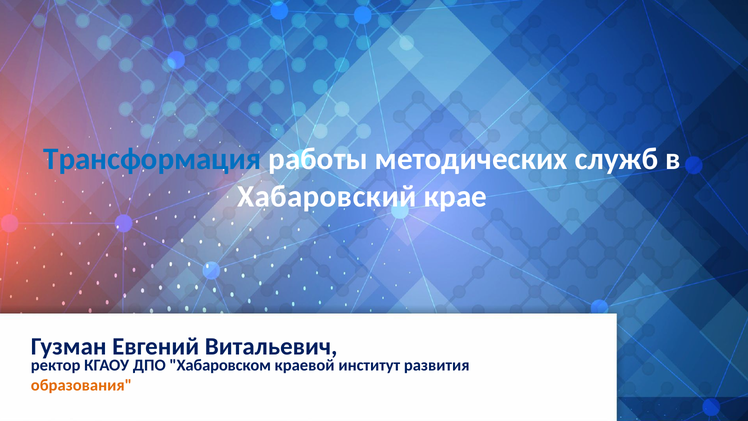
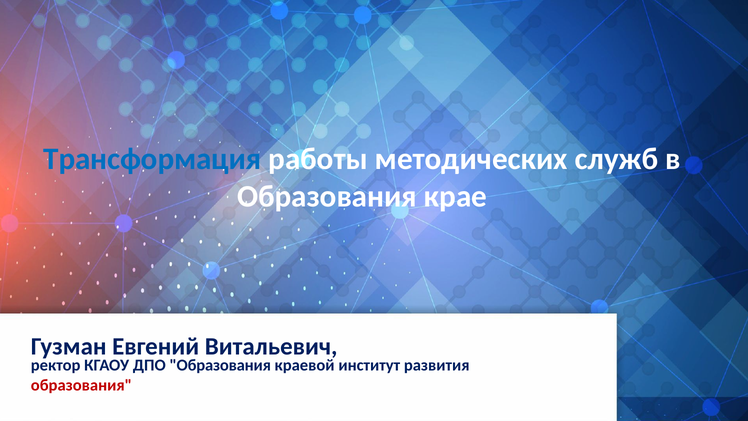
Хабаровский: Хабаровский -> Образования (327, 196)
ДПО Хабаровском: Хабаровском -> Образования (220, 365)
образования colour: orange -> red (81, 385)
